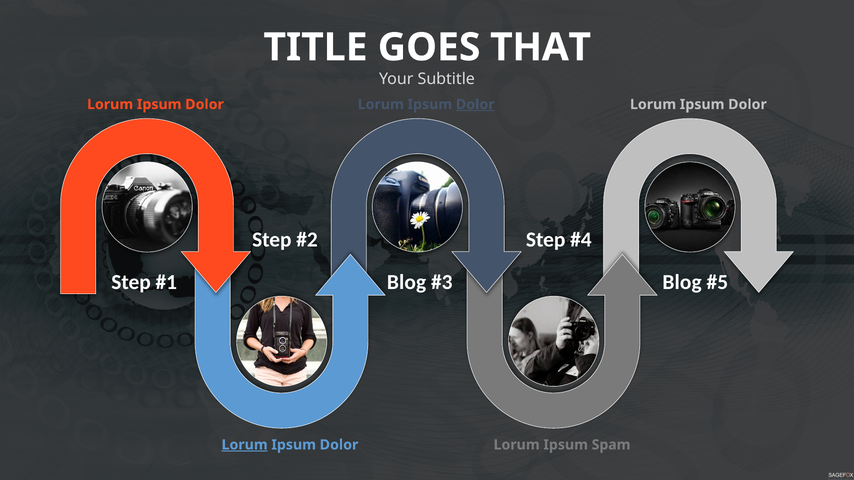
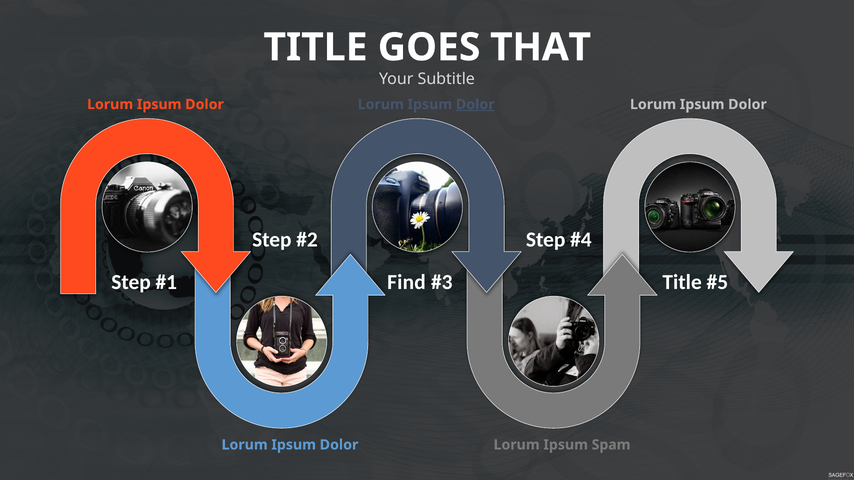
Blog: Blog -> Find (406, 282)
Blog: Blog -> Title (682, 282)
Lorum underline: present -> none (245, 445)
